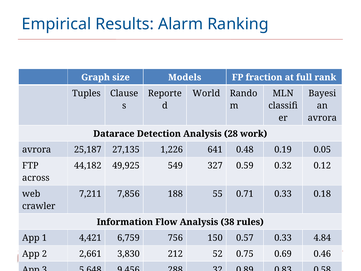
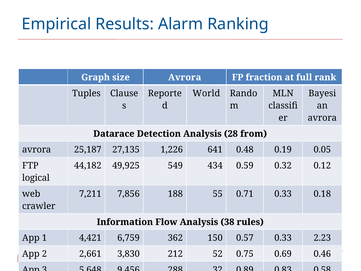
size Models: Models -> Avrora (185, 77)
work: work -> from (254, 134)
327: 327 -> 434 (215, 165)
across: across -> logical (36, 178)
756: 756 -> 362 (175, 238)
4.84: 4.84 -> 2.23 (322, 238)
